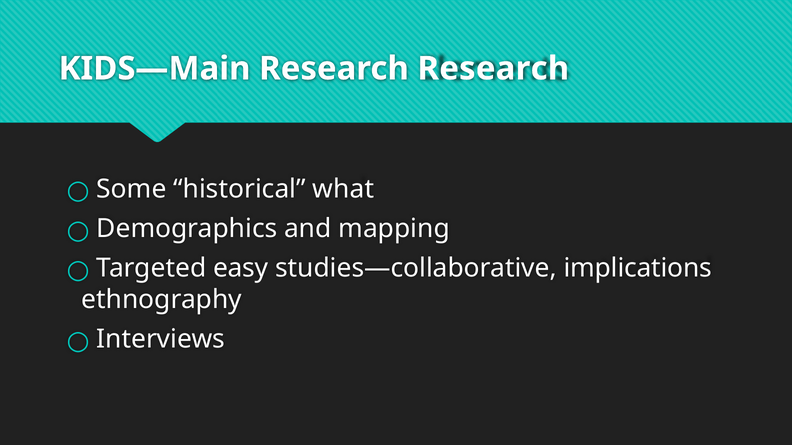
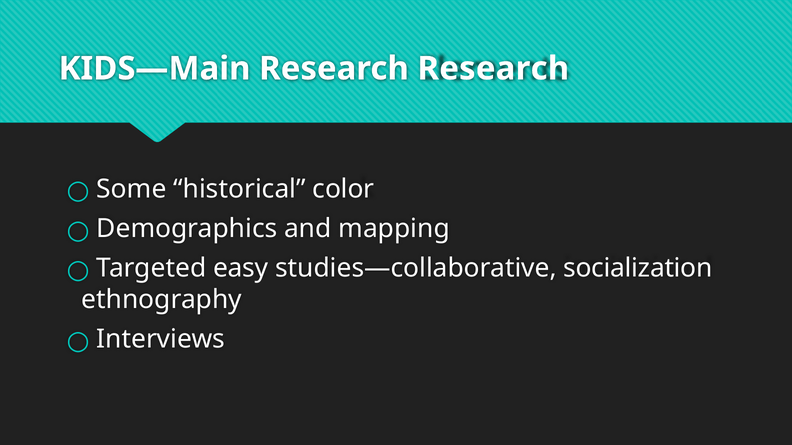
what: what -> color (343, 189)
implications: implications -> socialization (638, 268)
